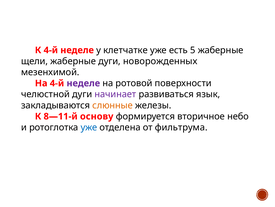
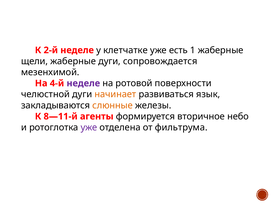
К 4-й: 4-й -> 2-й (51, 50)
5: 5 -> 1 (193, 50)
новорожденных: новорожденных -> сопровождается (160, 61)
начинает colour: purple -> orange (115, 94)
основу: основу -> агенты (97, 116)
уже colour: blue -> purple (89, 127)
